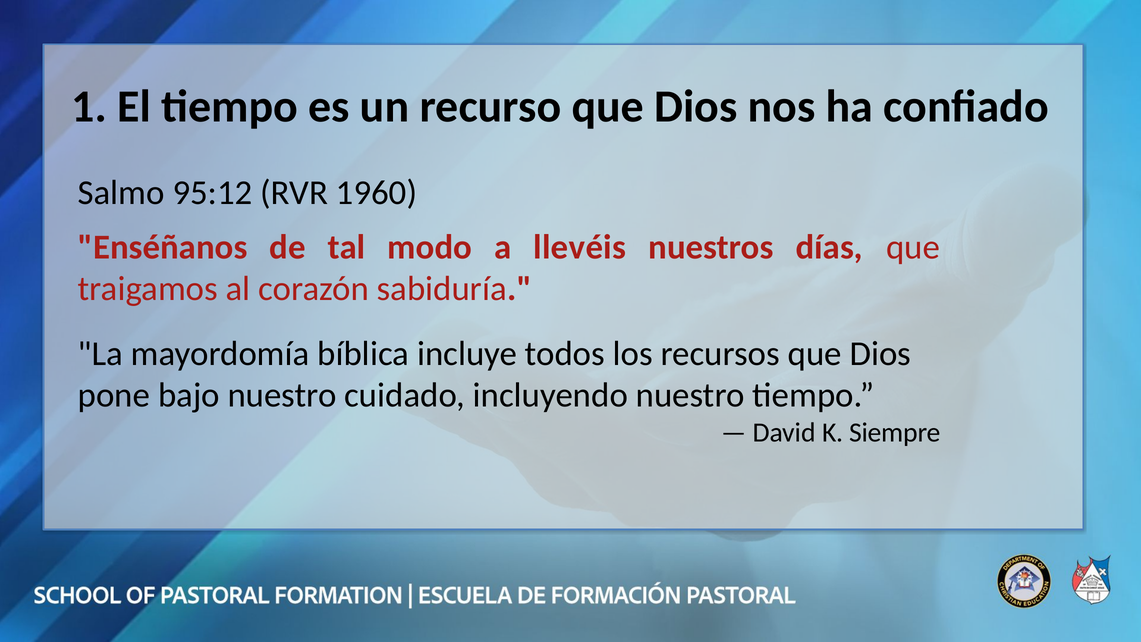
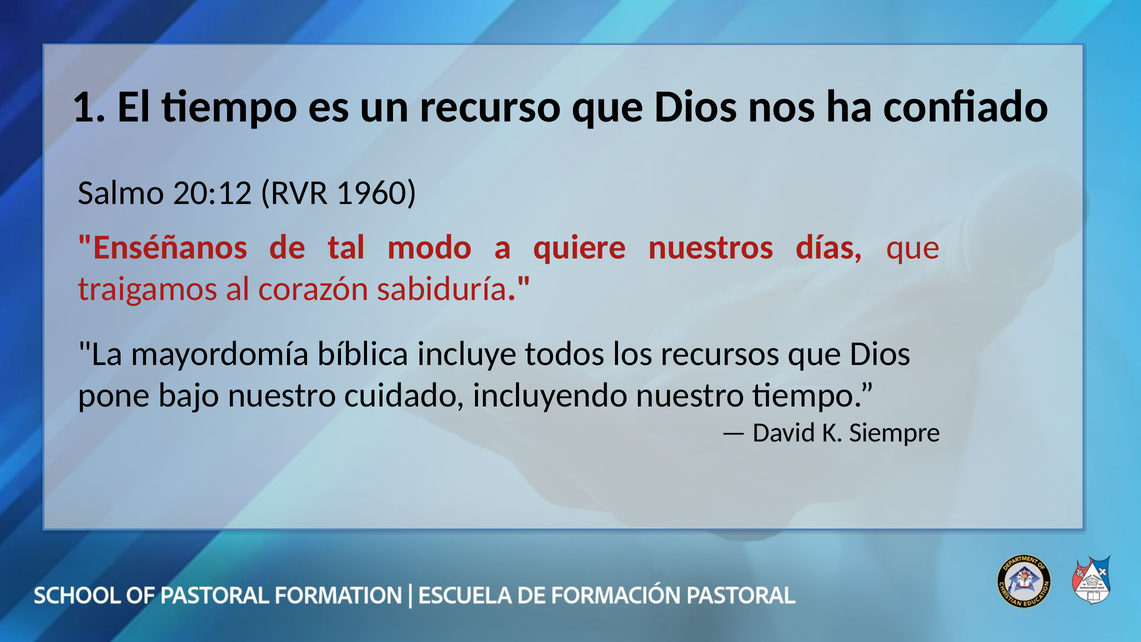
95:12: 95:12 -> 20:12 (213, 193)
llevéis: llevéis -> quiere (580, 247)
